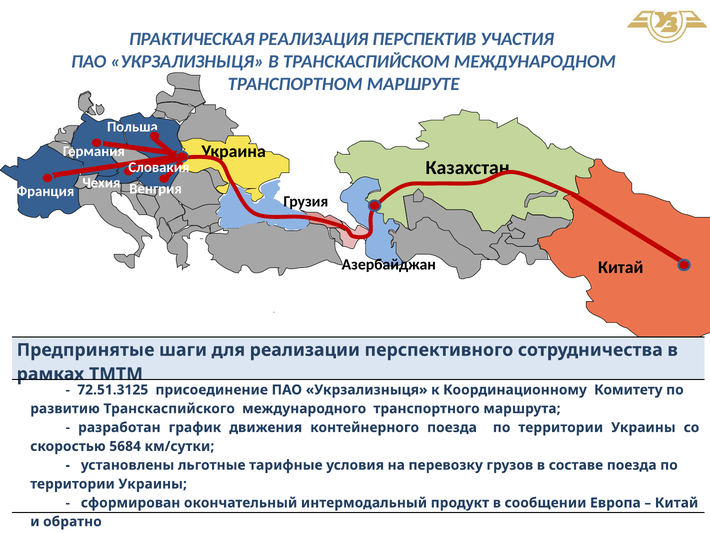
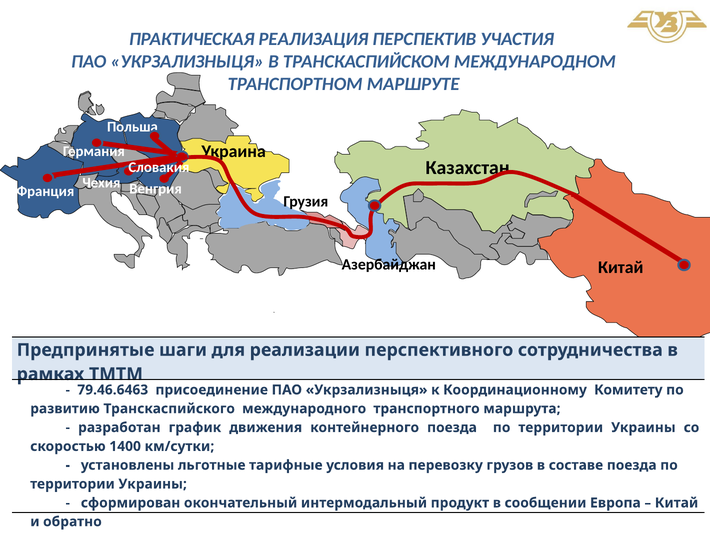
72.51.3125: 72.51.3125 -> 79.46.6463 (113, 389)
5684: 5684 -> 1400 (125, 446)
